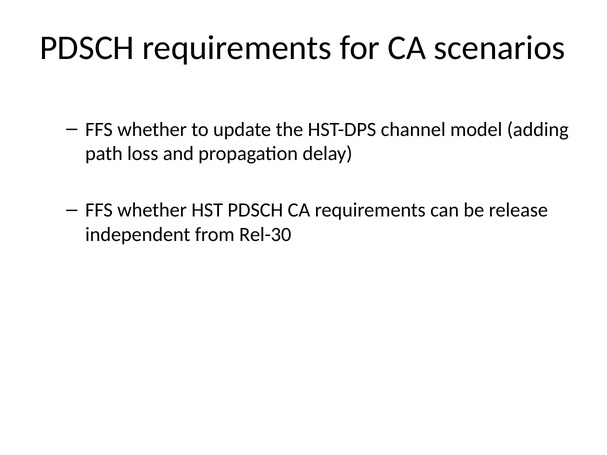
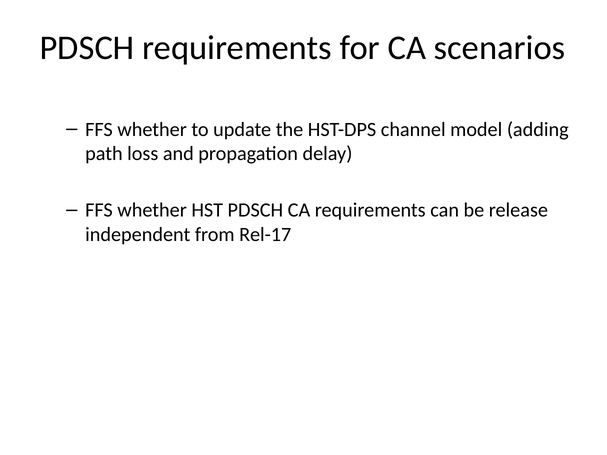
Rel-30: Rel-30 -> Rel-17 (265, 235)
